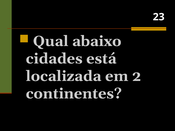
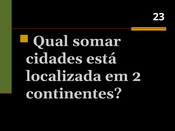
abaixo: abaixo -> somar (97, 41)
